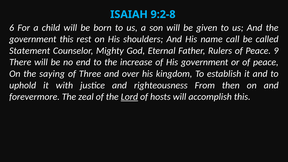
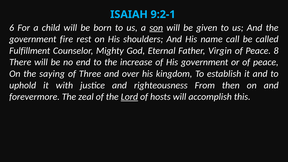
9:2-8: 9:2-8 -> 9:2-1 (163, 14)
son underline: none -> present (156, 28)
government this: this -> fire (66, 39)
Statement: Statement -> Fulfillment (30, 51)
Rulers: Rulers -> Virgin (220, 51)
9: 9 -> 8 (276, 51)
